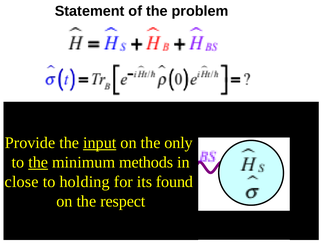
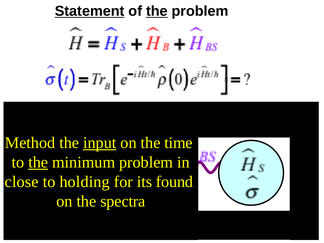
Statement underline: none -> present (90, 11)
the underline: none -> present (157, 11)
Provide: Provide -> Method (30, 143)
only: only -> time (179, 143)
minimum methods: methods -> problem (146, 162)
respect: respect -> spectra (123, 201)
